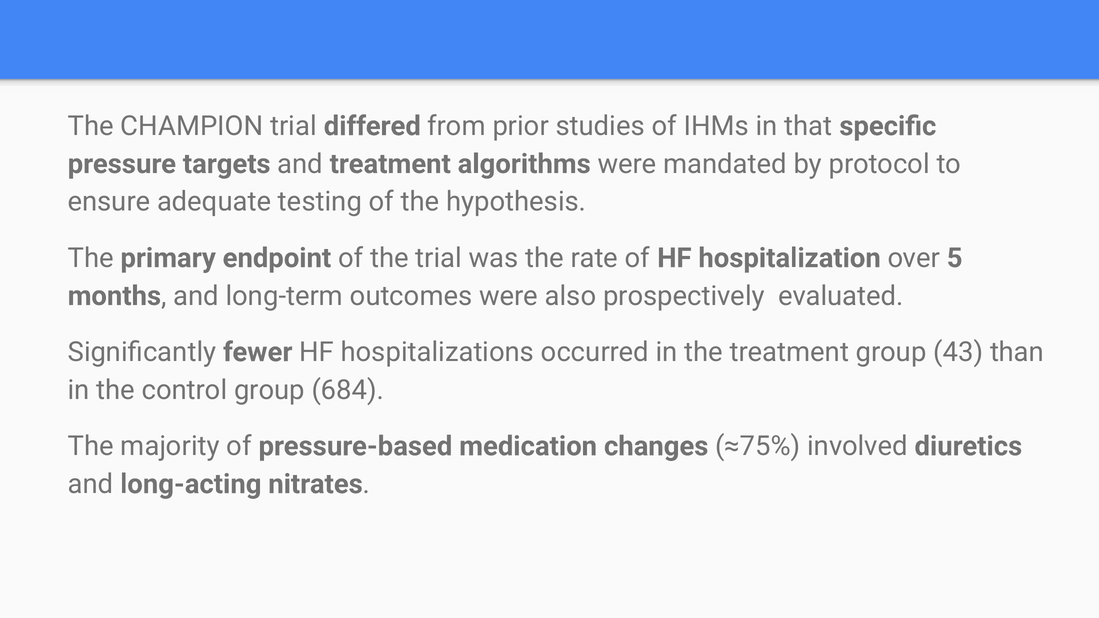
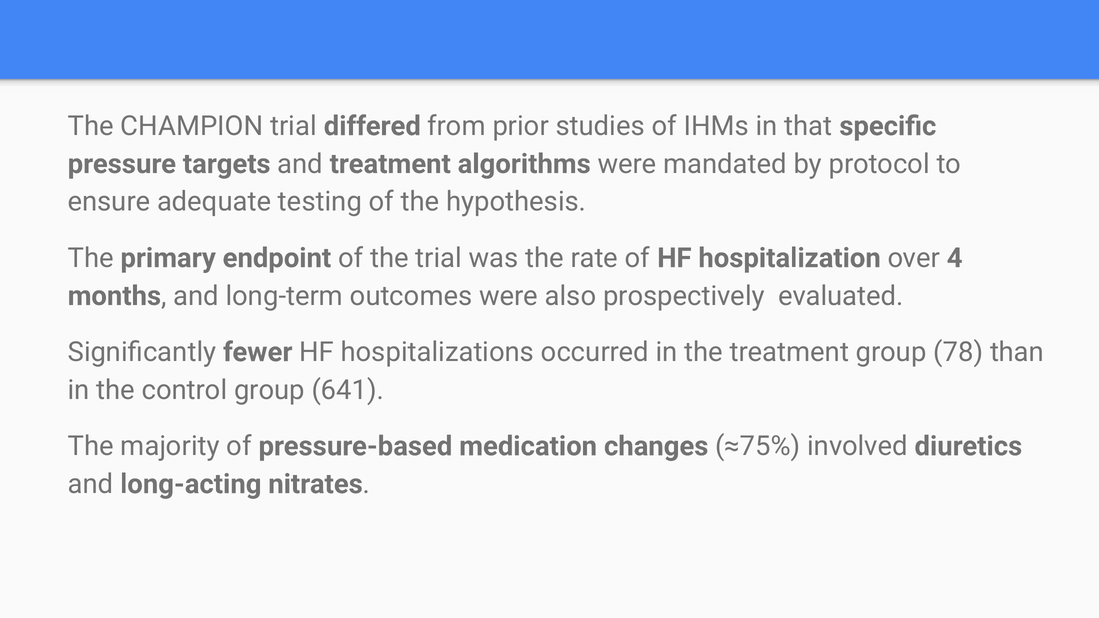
5: 5 -> 4 (955, 258)
43: 43 -> 78 (958, 352)
684: 684 -> 641 (348, 390)
